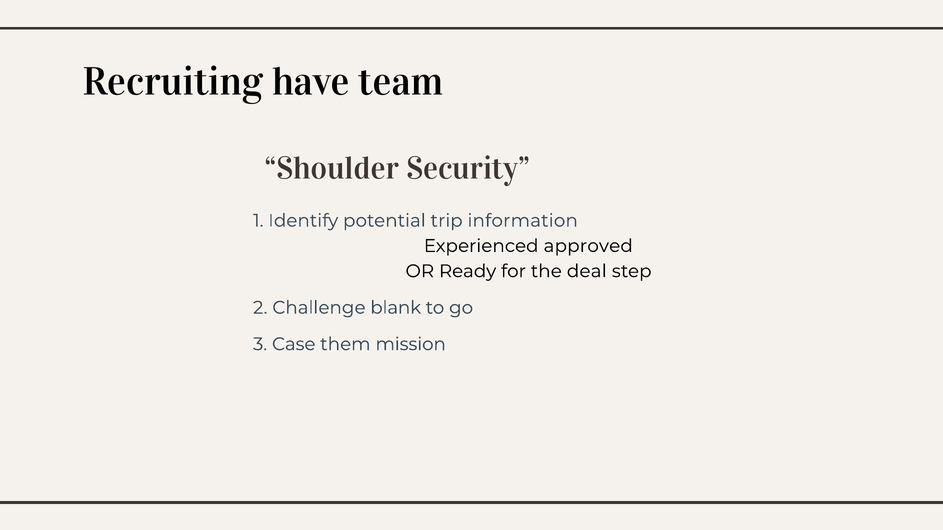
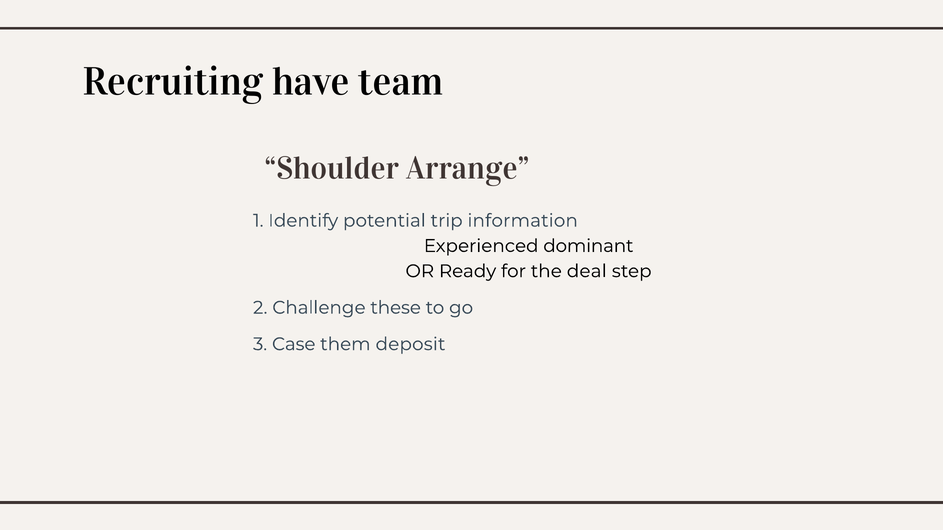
Security: Security -> Arrange (468, 168)
approved: approved -> dominant (588, 246)
blank: blank -> these (396, 308)
mission: mission -> deposit (411, 344)
